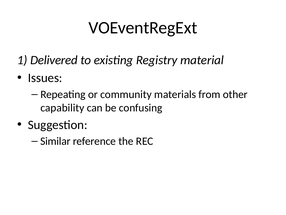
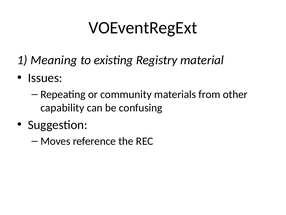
Delivered: Delivered -> Meaning (54, 60)
Similar: Similar -> Moves (55, 141)
